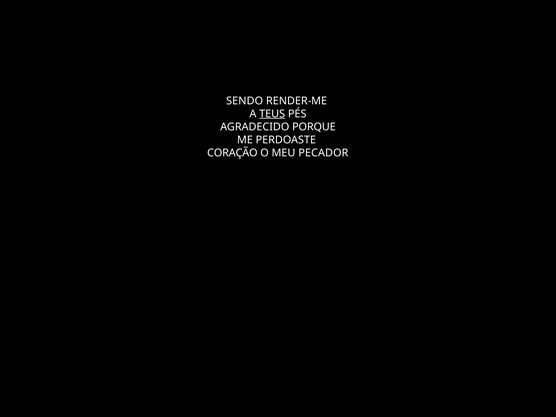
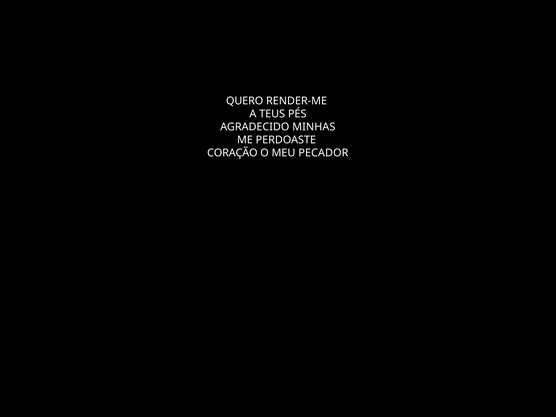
SENDO: SENDO -> QUERO (245, 101)
TEUS underline: present -> none (272, 114)
PORQUE: PORQUE -> MINHAS (314, 127)
